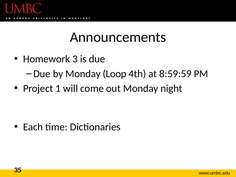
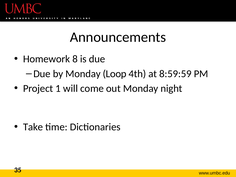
3: 3 -> 8 (75, 59)
Each: Each -> Take (33, 127)
